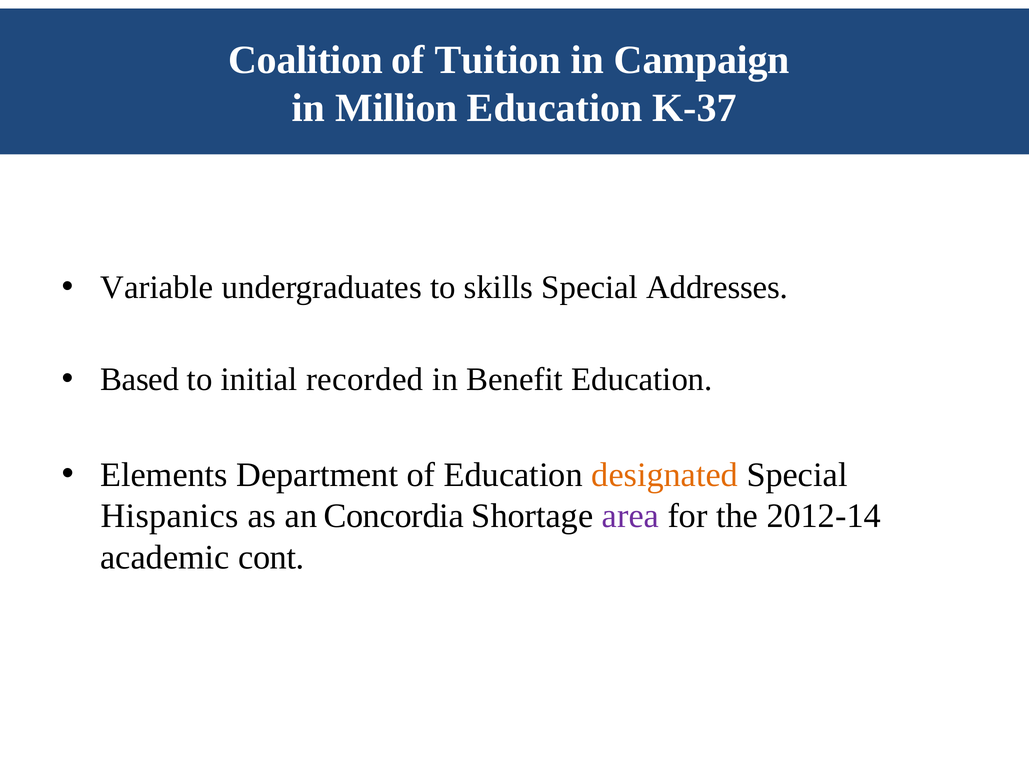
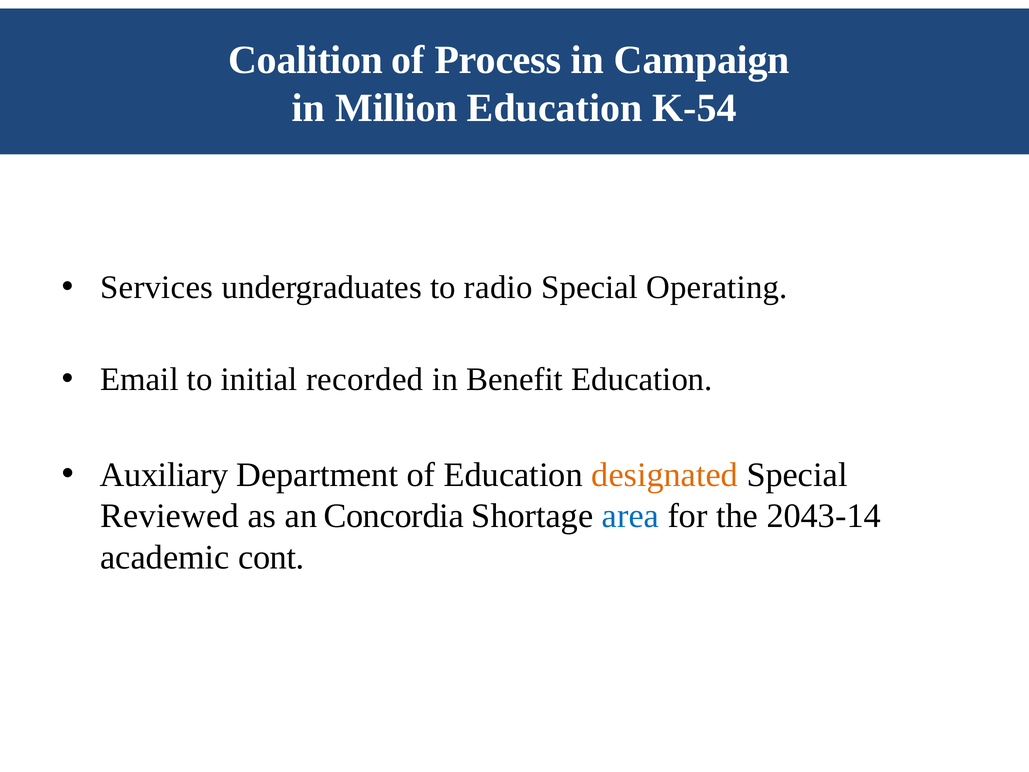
Tuition: Tuition -> Process (498, 60)
K-37: K-37 -> K-54 (694, 108)
Variable: Variable -> Services (157, 288)
skills: skills -> radio (498, 288)
Addresses: Addresses -> Operating (717, 288)
Based: Based -> Email (140, 379)
Elements: Elements -> Auxiliary (164, 475)
Hispanics: Hispanics -> Reviewed (170, 516)
area colour: purple -> blue (630, 516)
2012-14: 2012-14 -> 2043-14 (824, 516)
